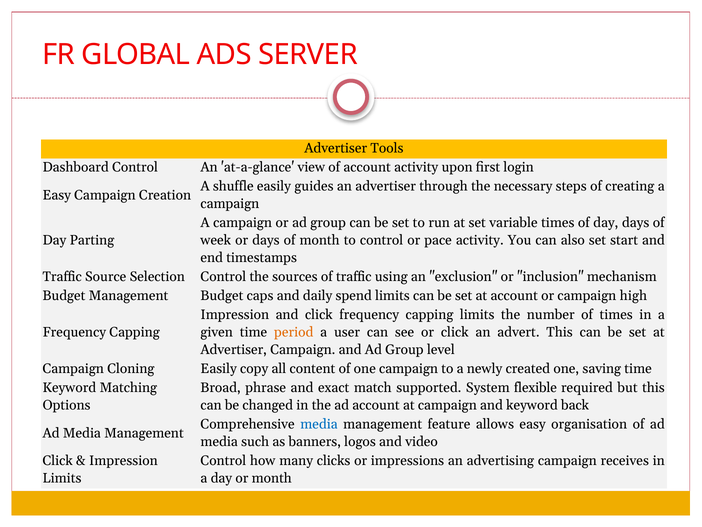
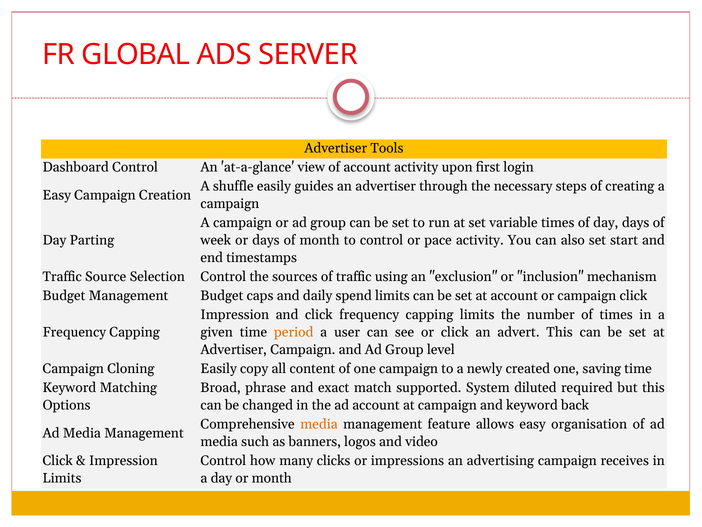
campaign high: high -> click (634, 296)
flexible: flexible -> diluted (535, 387)
media colour: blue -> orange (319, 424)
